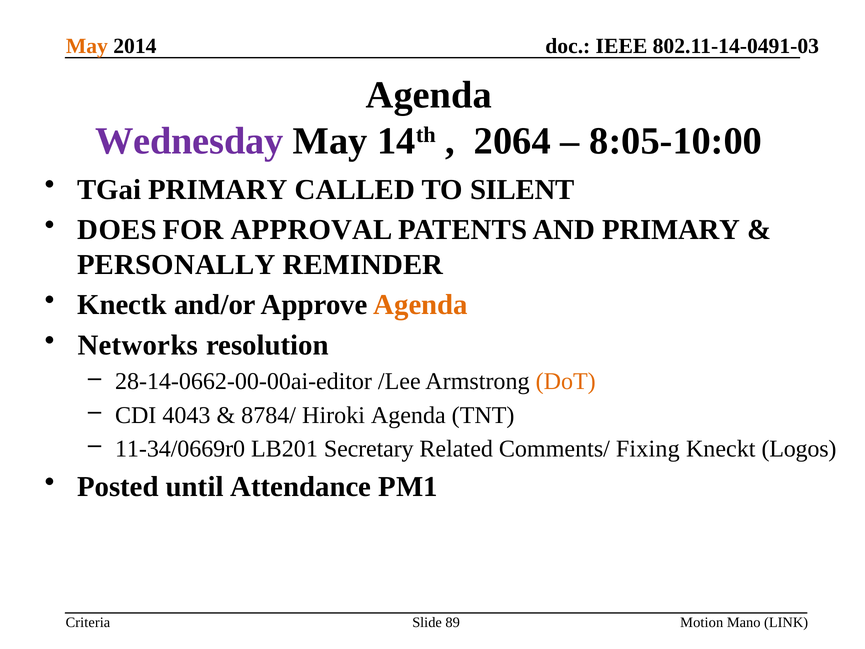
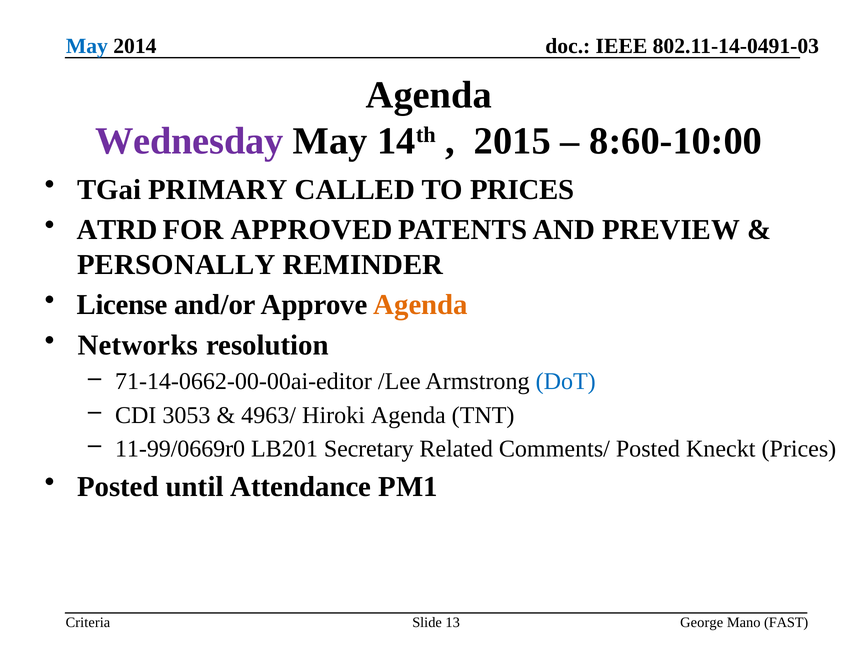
May colour: orange -> blue (87, 46)
2064: 2064 -> 2015 (512, 141)
8:05-10:00: 8:05-10:00 -> 8:60-10:00 (676, 141)
TO SILENT: SILENT -> PRICES (522, 189)
DOES: DOES -> ATRD (117, 230)
APPROVAL: APPROVAL -> APPROVED (312, 230)
AND PRIMARY: PRIMARY -> PREVIEW (671, 230)
Knectk: Knectk -> License (122, 305)
28-14-0662-00-00ai-editor: 28-14-0662-00-00ai-editor -> 71-14-0662-00-00ai-editor (244, 381)
DoT colour: orange -> blue (566, 381)
4043: 4043 -> 3053 (186, 415)
8784/: 8784/ -> 4963/ (269, 415)
11-34/0669r0: 11-34/0669r0 -> 11-99/0669r0 (180, 449)
Comments/ Fixing: Fixing -> Posted (648, 449)
Kneckt Logos: Logos -> Prices (799, 449)
89: 89 -> 13 (453, 622)
Motion: Motion -> George (702, 622)
LINK: LINK -> FAST (786, 622)
